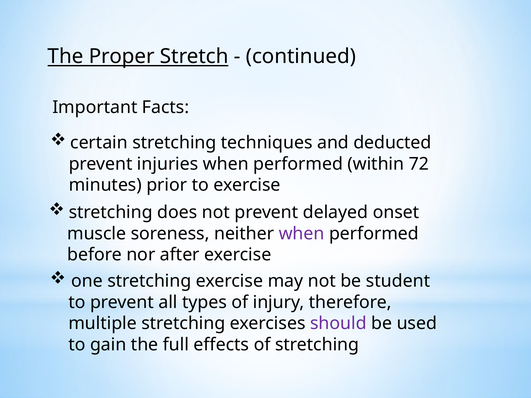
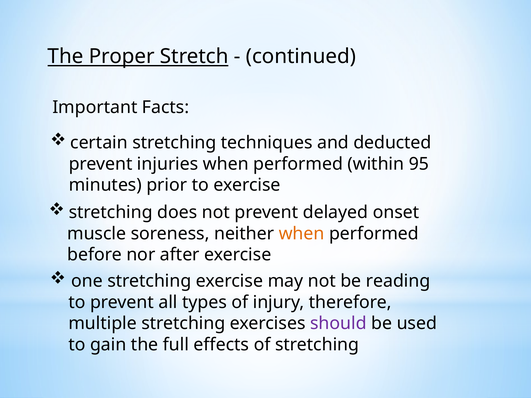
72: 72 -> 95 (419, 164)
when colour: purple -> orange (302, 234)
student: student -> reading (398, 281)
